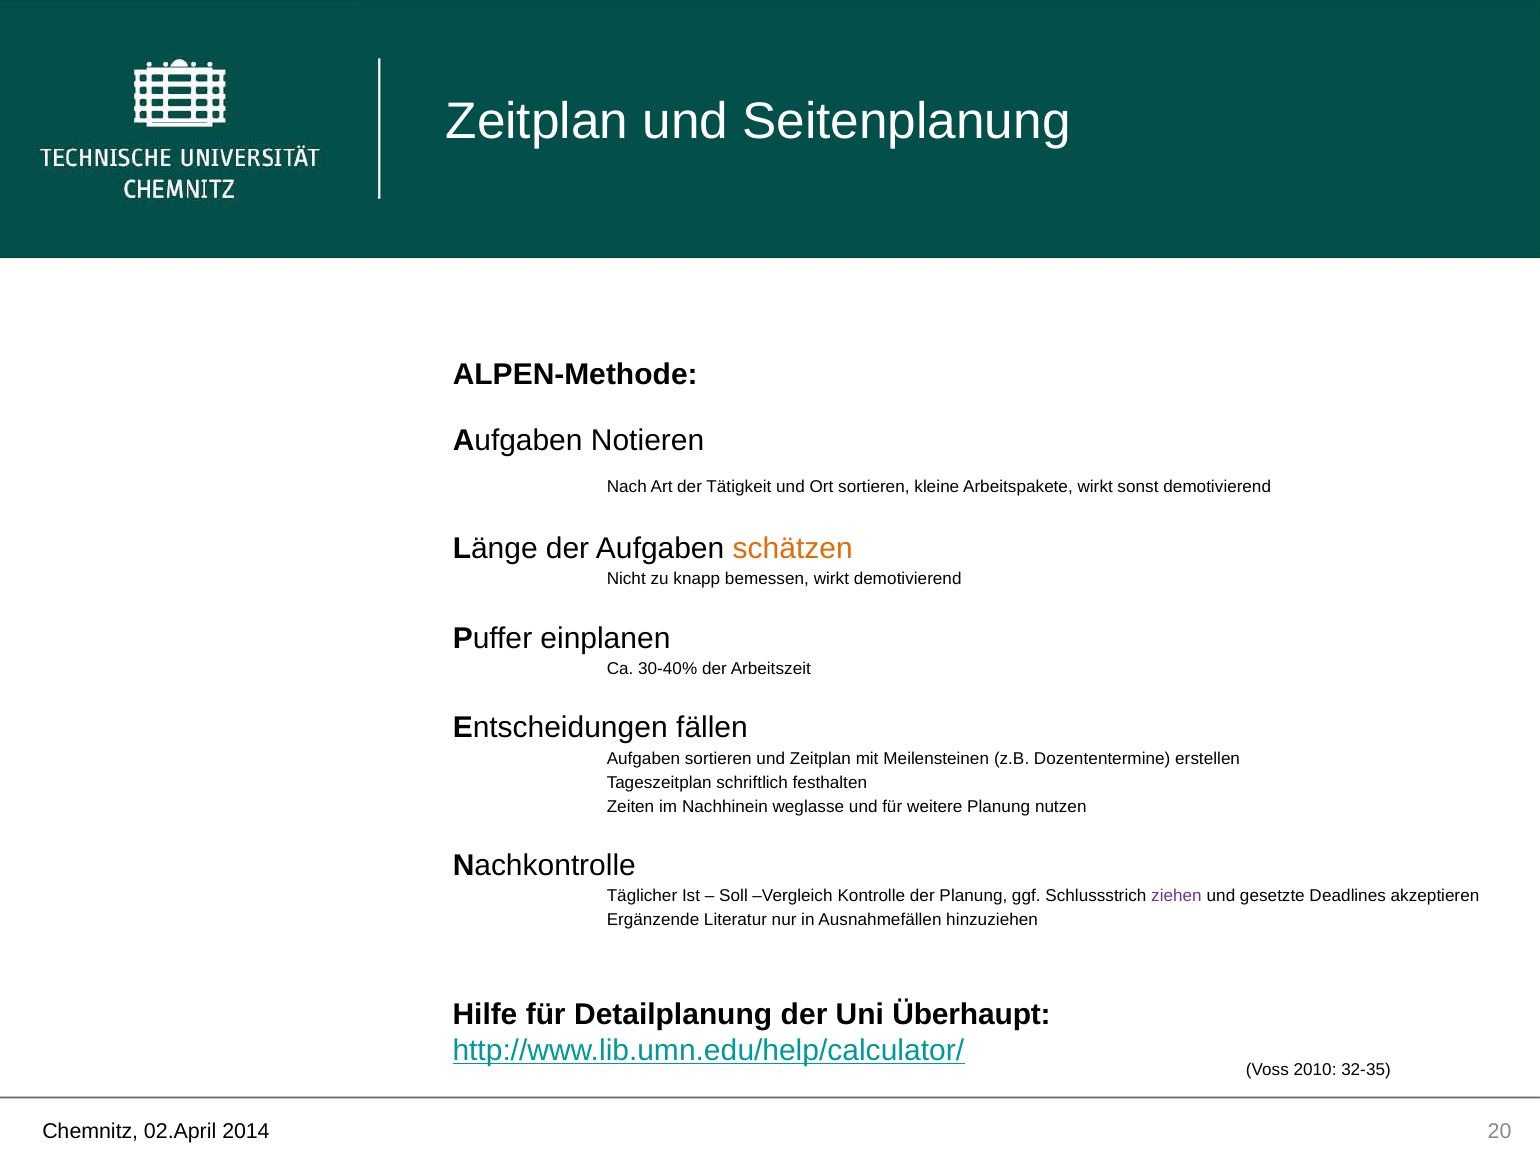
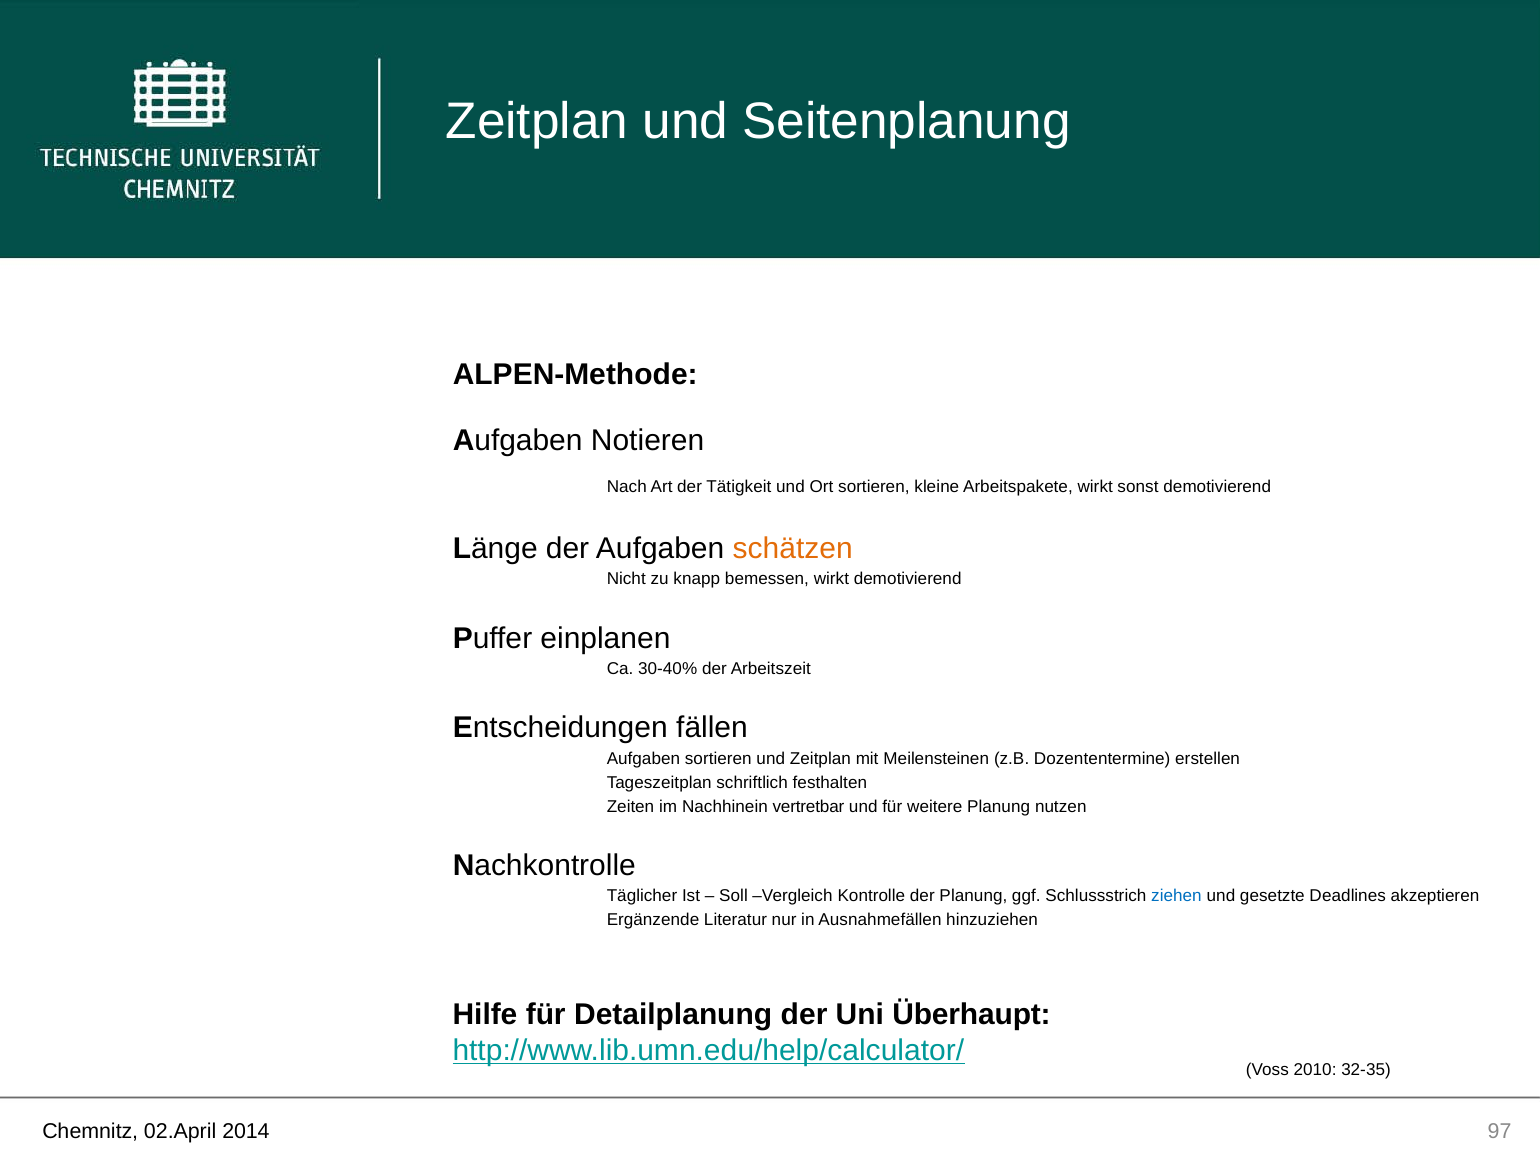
weglasse: weglasse -> vertretbar (808, 806)
ziehen colour: purple -> blue (1176, 896)
20: 20 -> 97 (1500, 1131)
